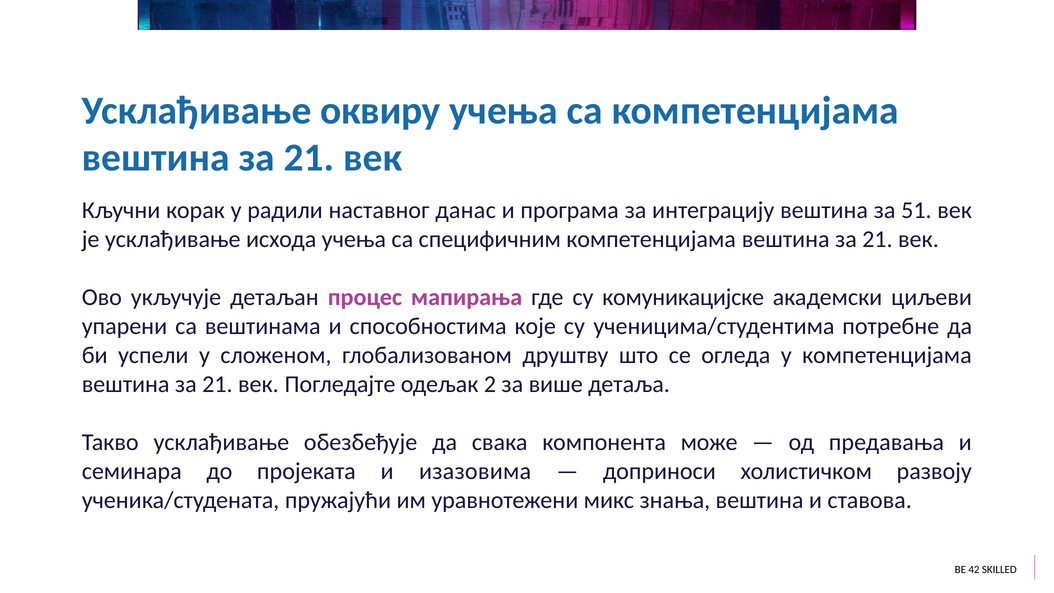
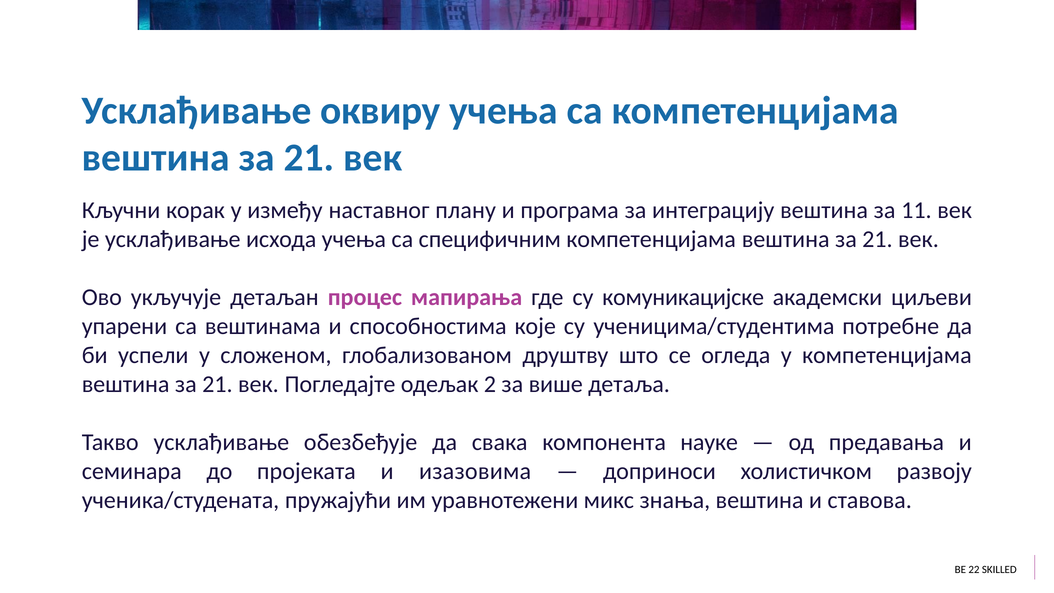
радили: радили -> између (285, 210)
данас: данас -> плану (466, 210)
51: 51 -> 11 (916, 210)
може: може -> науке (709, 442)
42: 42 -> 22 (974, 569)
